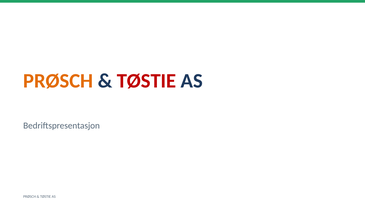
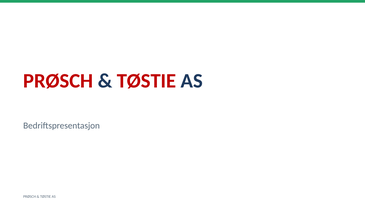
PRØSCH colour: orange -> red (58, 81)
